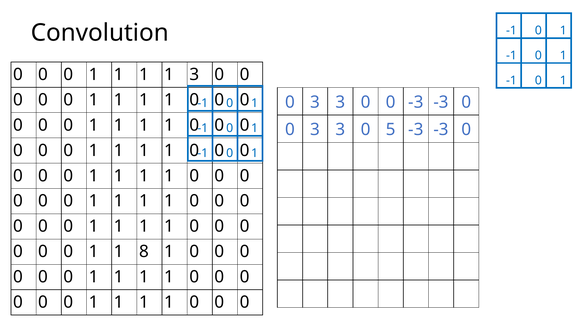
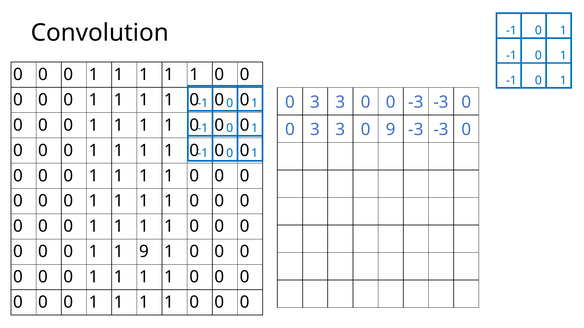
3: 3 -> 1 (194, 75)
0 5: 5 -> 9 (391, 130)
1 8: 8 -> 9 (144, 252)
